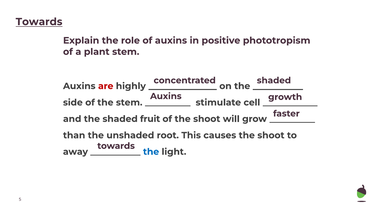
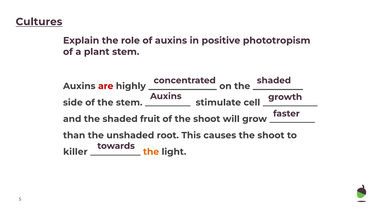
Towards: Towards -> Cultures (39, 22)
away: away -> killer (75, 152)
the colour: blue -> orange (151, 152)
